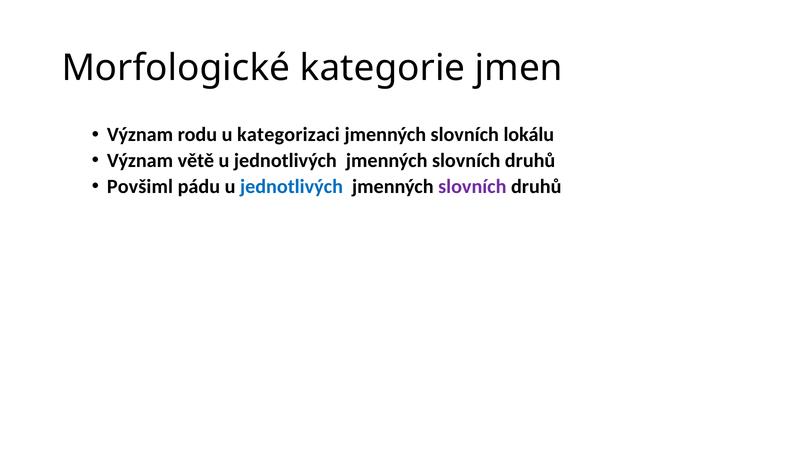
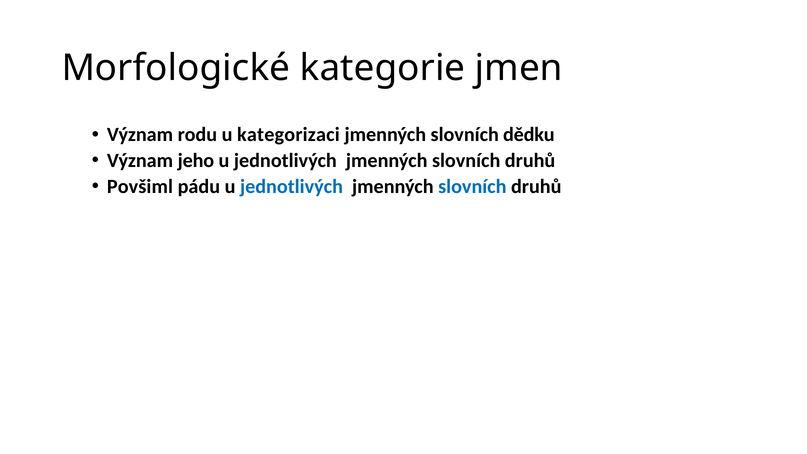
lokálu: lokálu -> dědku (529, 135)
větě: větě -> jeho (196, 161)
slovních colour: purple -> blue (472, 187)
